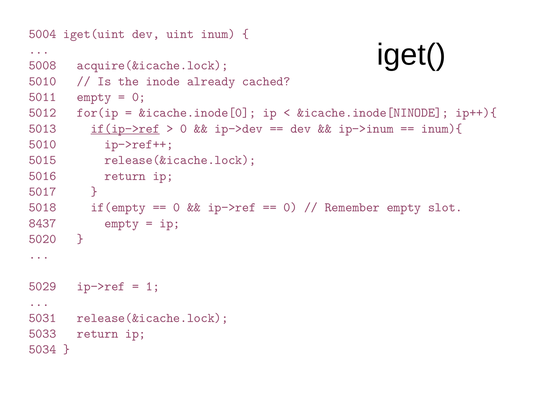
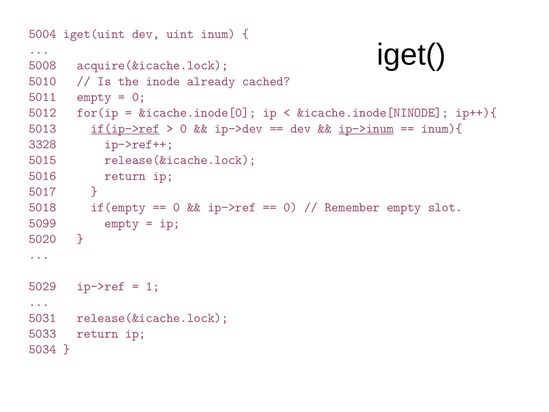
ip−>inum underline: none -> present (366, 128)
5010: 5010 -> 3328 (43, 144)
8437: 8437 -> 5099 (43, 223)
